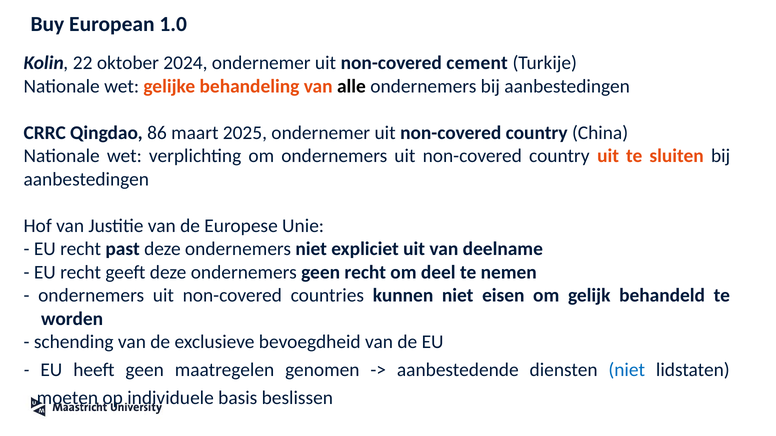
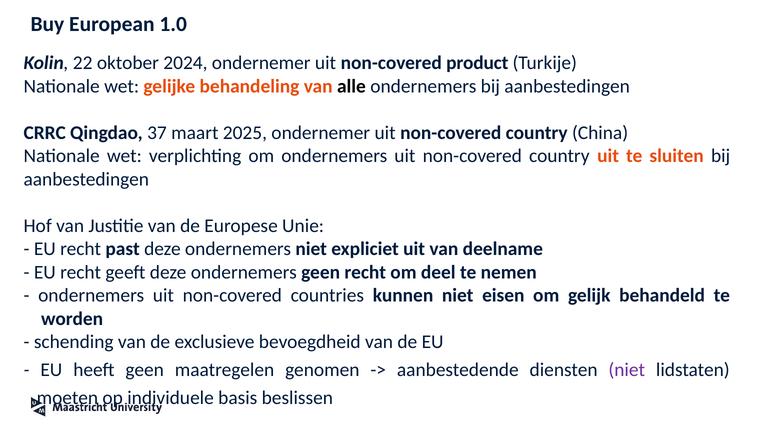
cement: cement -> product (477, 63)
86: 86 -> 37 (157, 133)
niet colour: blue -> purple (627, 370)
